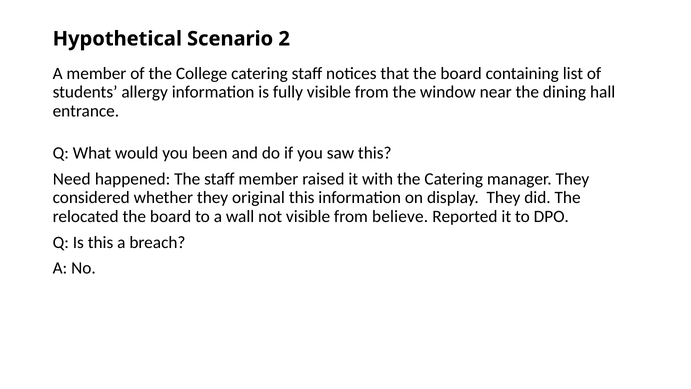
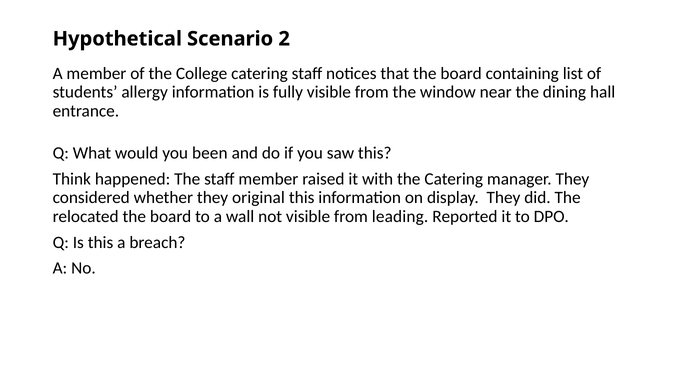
Need: Need -> Think (72, 179)
believe: believe -> leading (400, 216)
